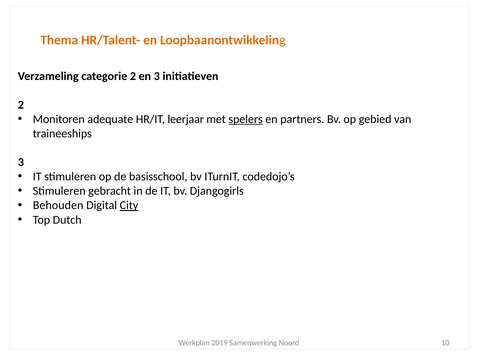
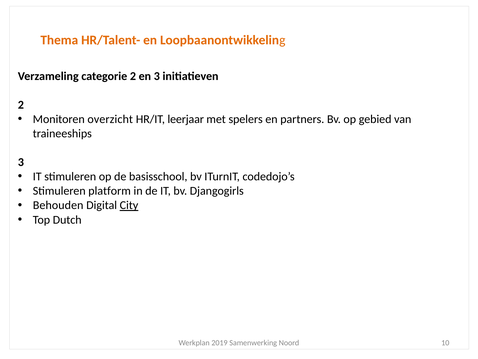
adequate: adequate -> overzicht (110, 119)
spelers underline: present -> none (246, 119)
gebracht: gebracht -> platform (110, 191)
